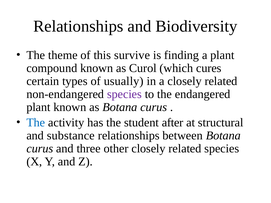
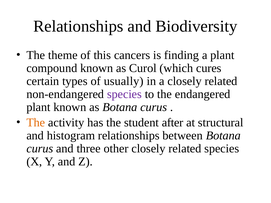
survive: survive -> cancers (132, 55)
The colour: blue -> orange (36, 123)
substance: substance -> histogram (71, 136)
